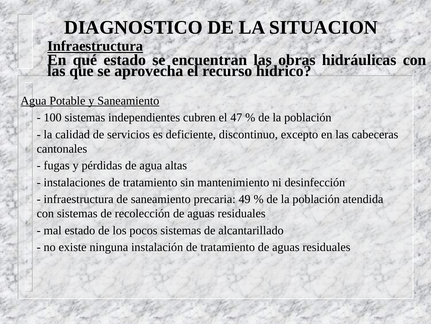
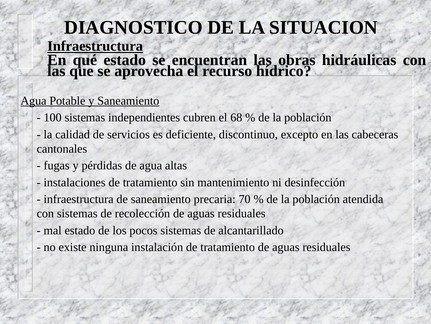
47: 47 -> 68 (236, 117)
49: 49 -> 70 (245, 199)
